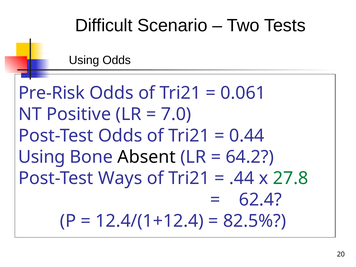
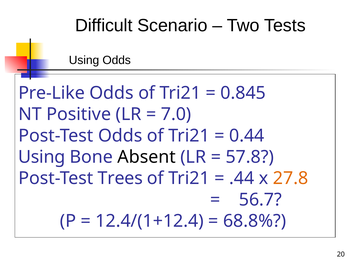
Pre-Risk: Pre-Risk -> Pre-Like (52, 93)
0.061: 0.061 -> 0.845 (243, 93)
64.2: 64.2 -> 57.8 (250, 157)
Ways: Ways -> Trees (120, 178)
27.8 colour: green -> orange (291, 178)
62.4: 62.4 -> 56.7 (260, 200)
82.5%: 82.5% -> 68.8% (255, 221)
